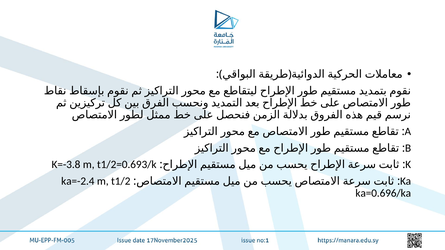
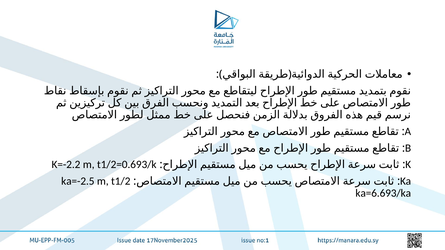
K=-3.8: K=-3.8 -> K=-2.2 (66, 165)
ka=-2.4: ka=-2.4 -> ka=-2.5 (78, 182)
ka=0.696/ka: ka=0.696/ka -> ka=6.693/ka (383, 194)
